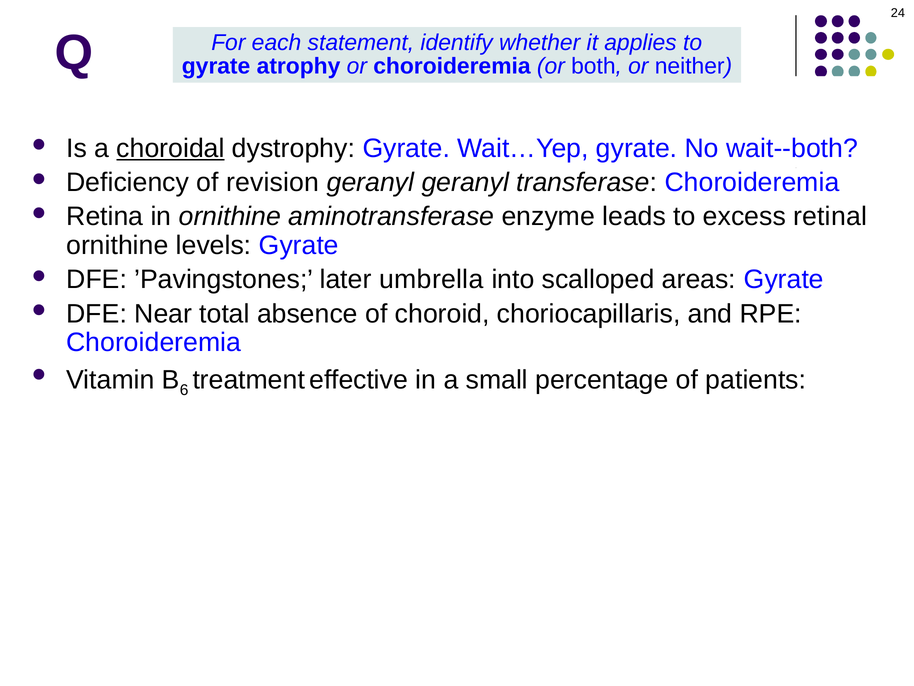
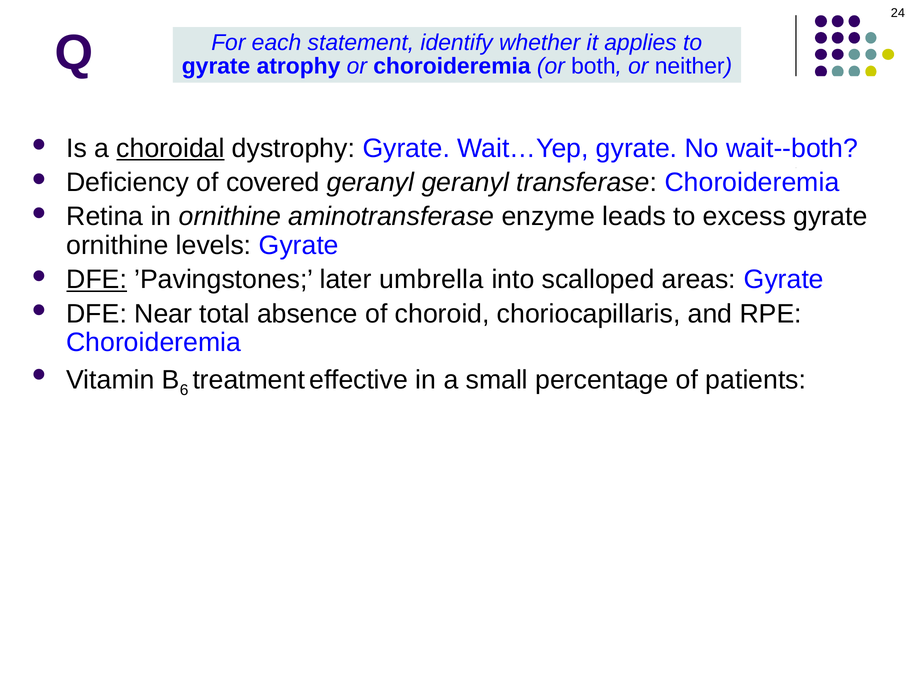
revision: revision -> covered (273, 182)
excess retinal: retinal -> gyrate (830, 216)
DFE underline: none -> present (97, 279)
